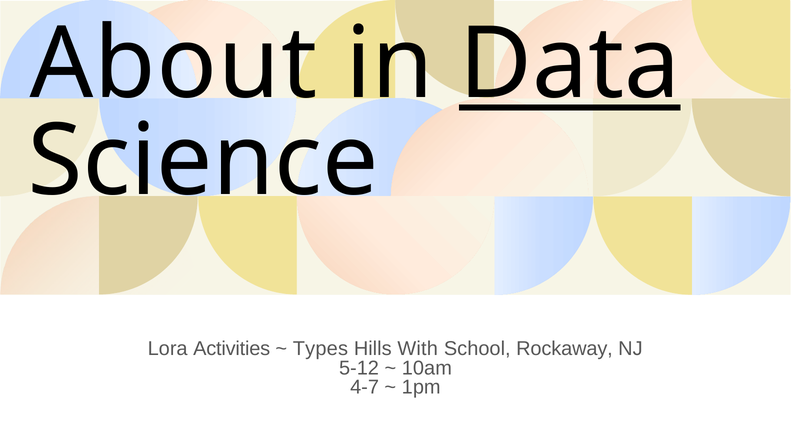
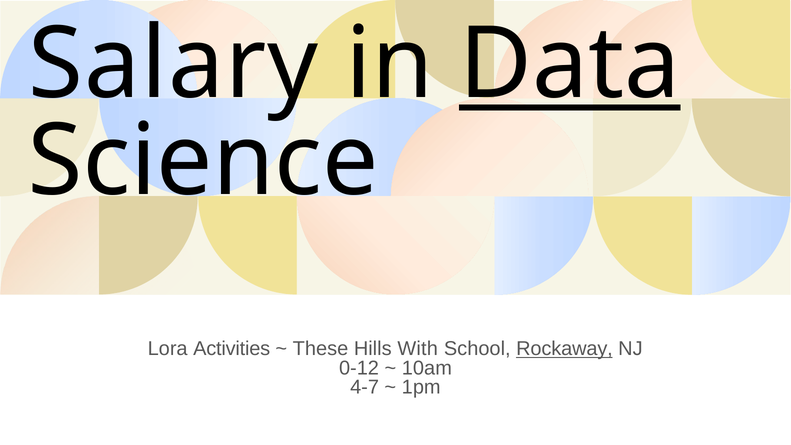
About: About -> Salary (173, 64)
Types: Types -> These (320, 349)
Rockaway underline: none -> present (564, 349)
5-12: 5-12 -> 0-12 (359, 368)
